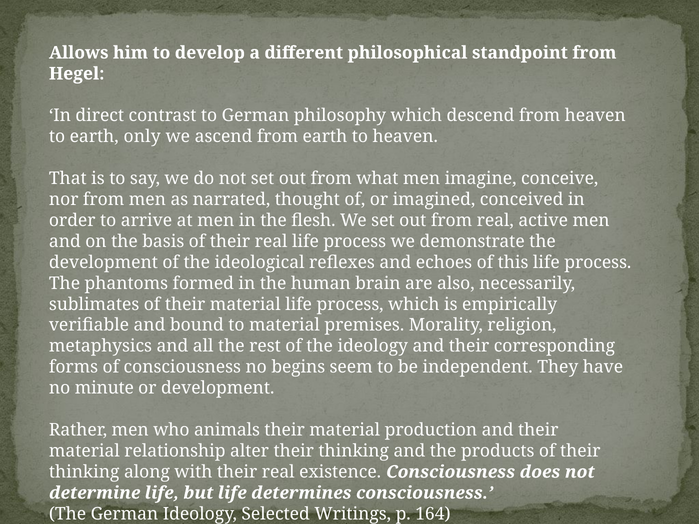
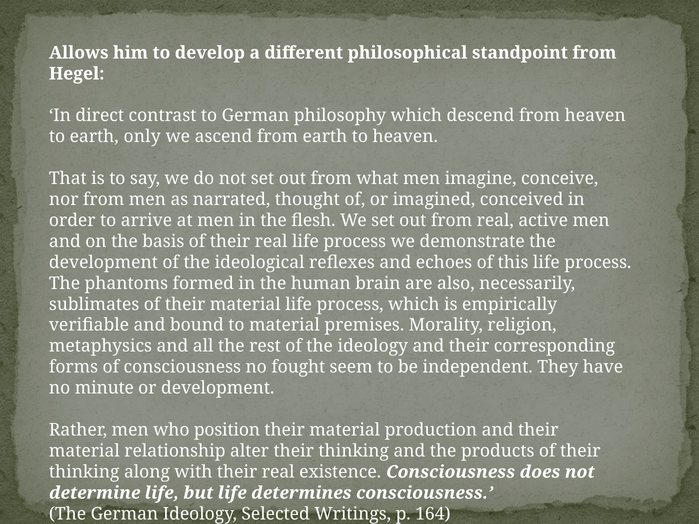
begins: begins -> fought (298, 367)
animals: animals -> position (227, 430)
